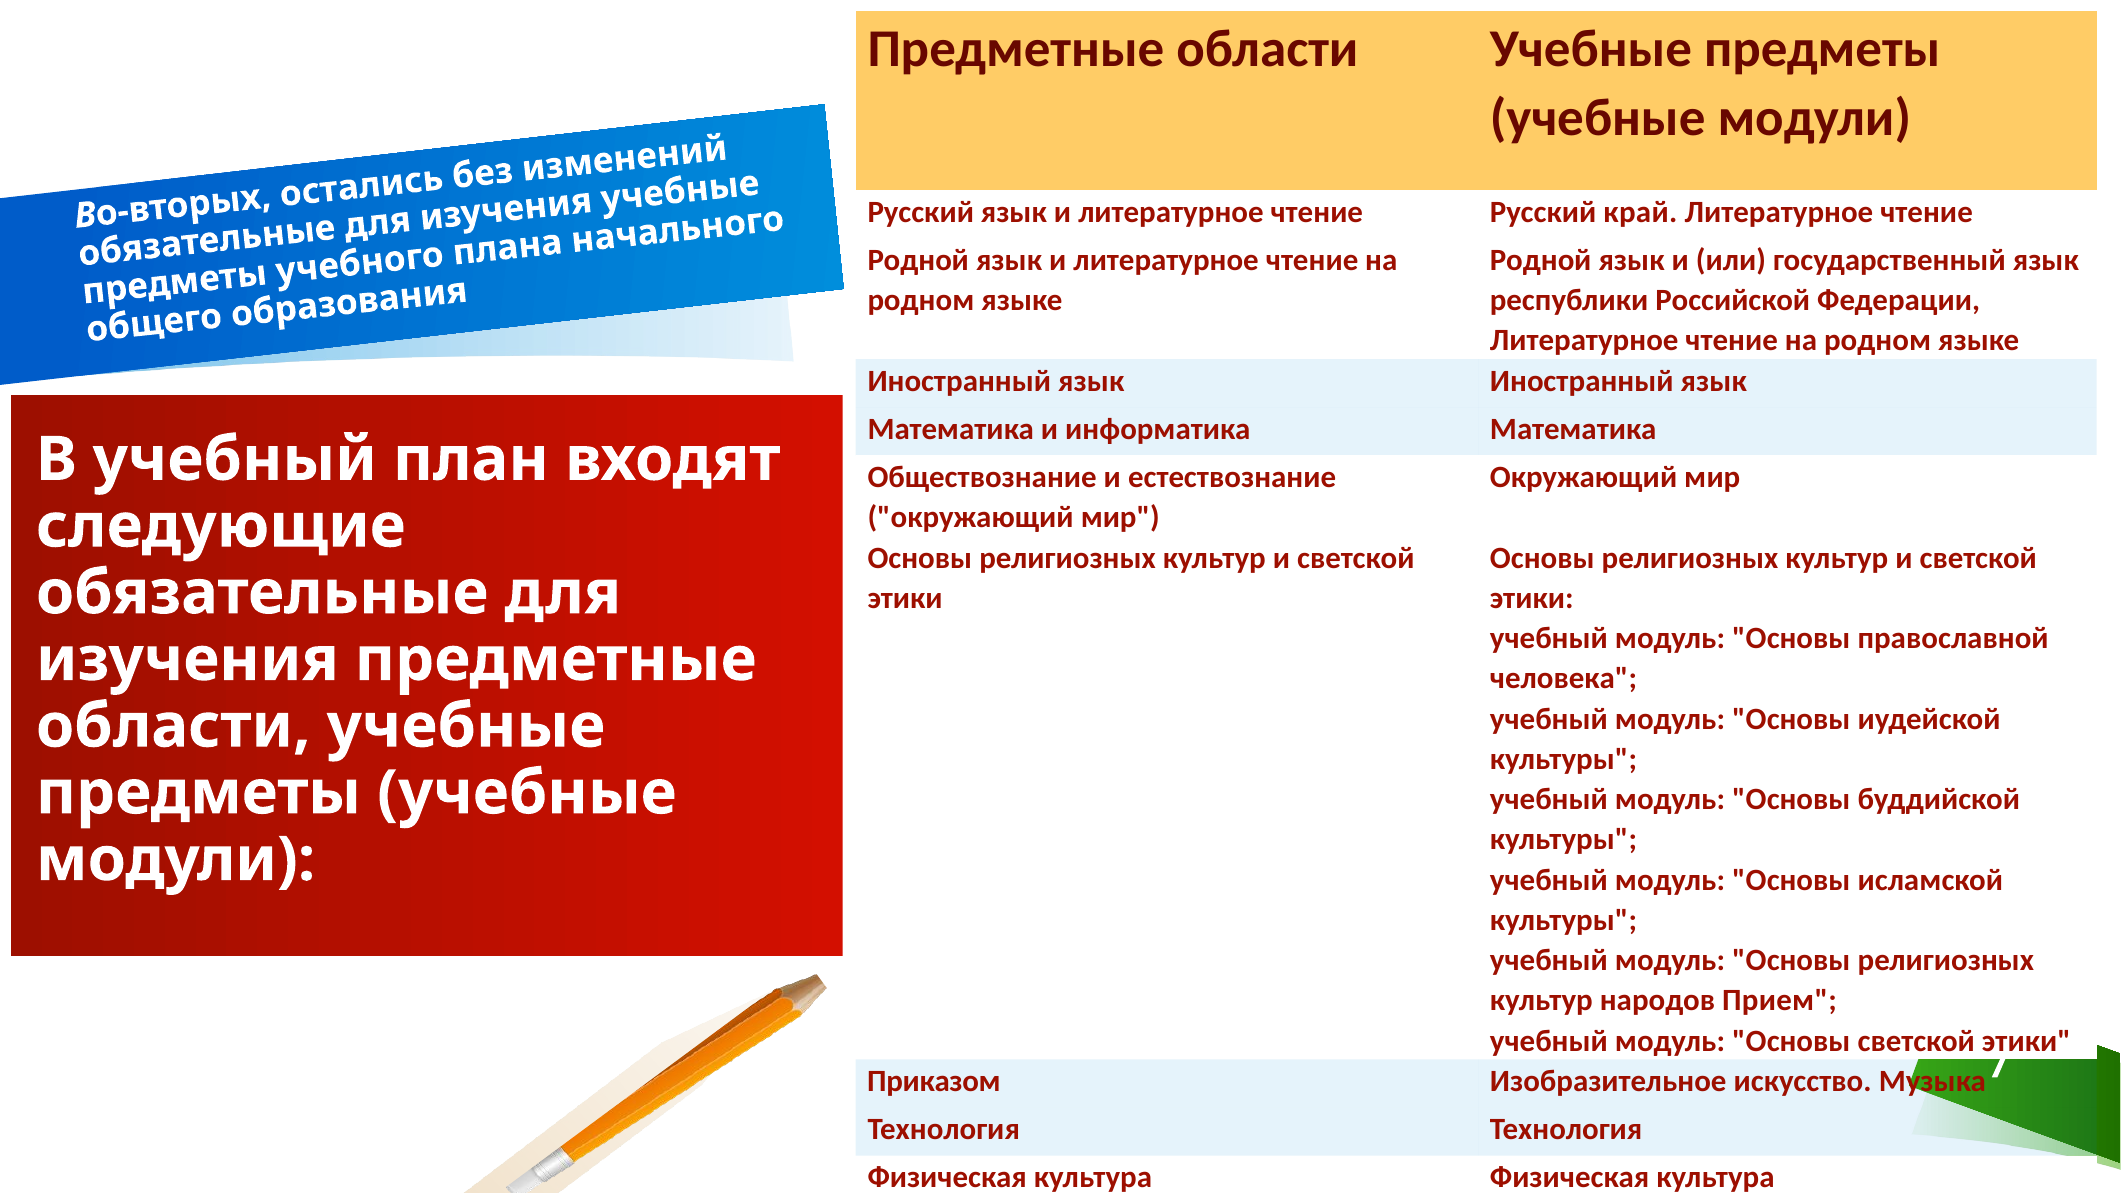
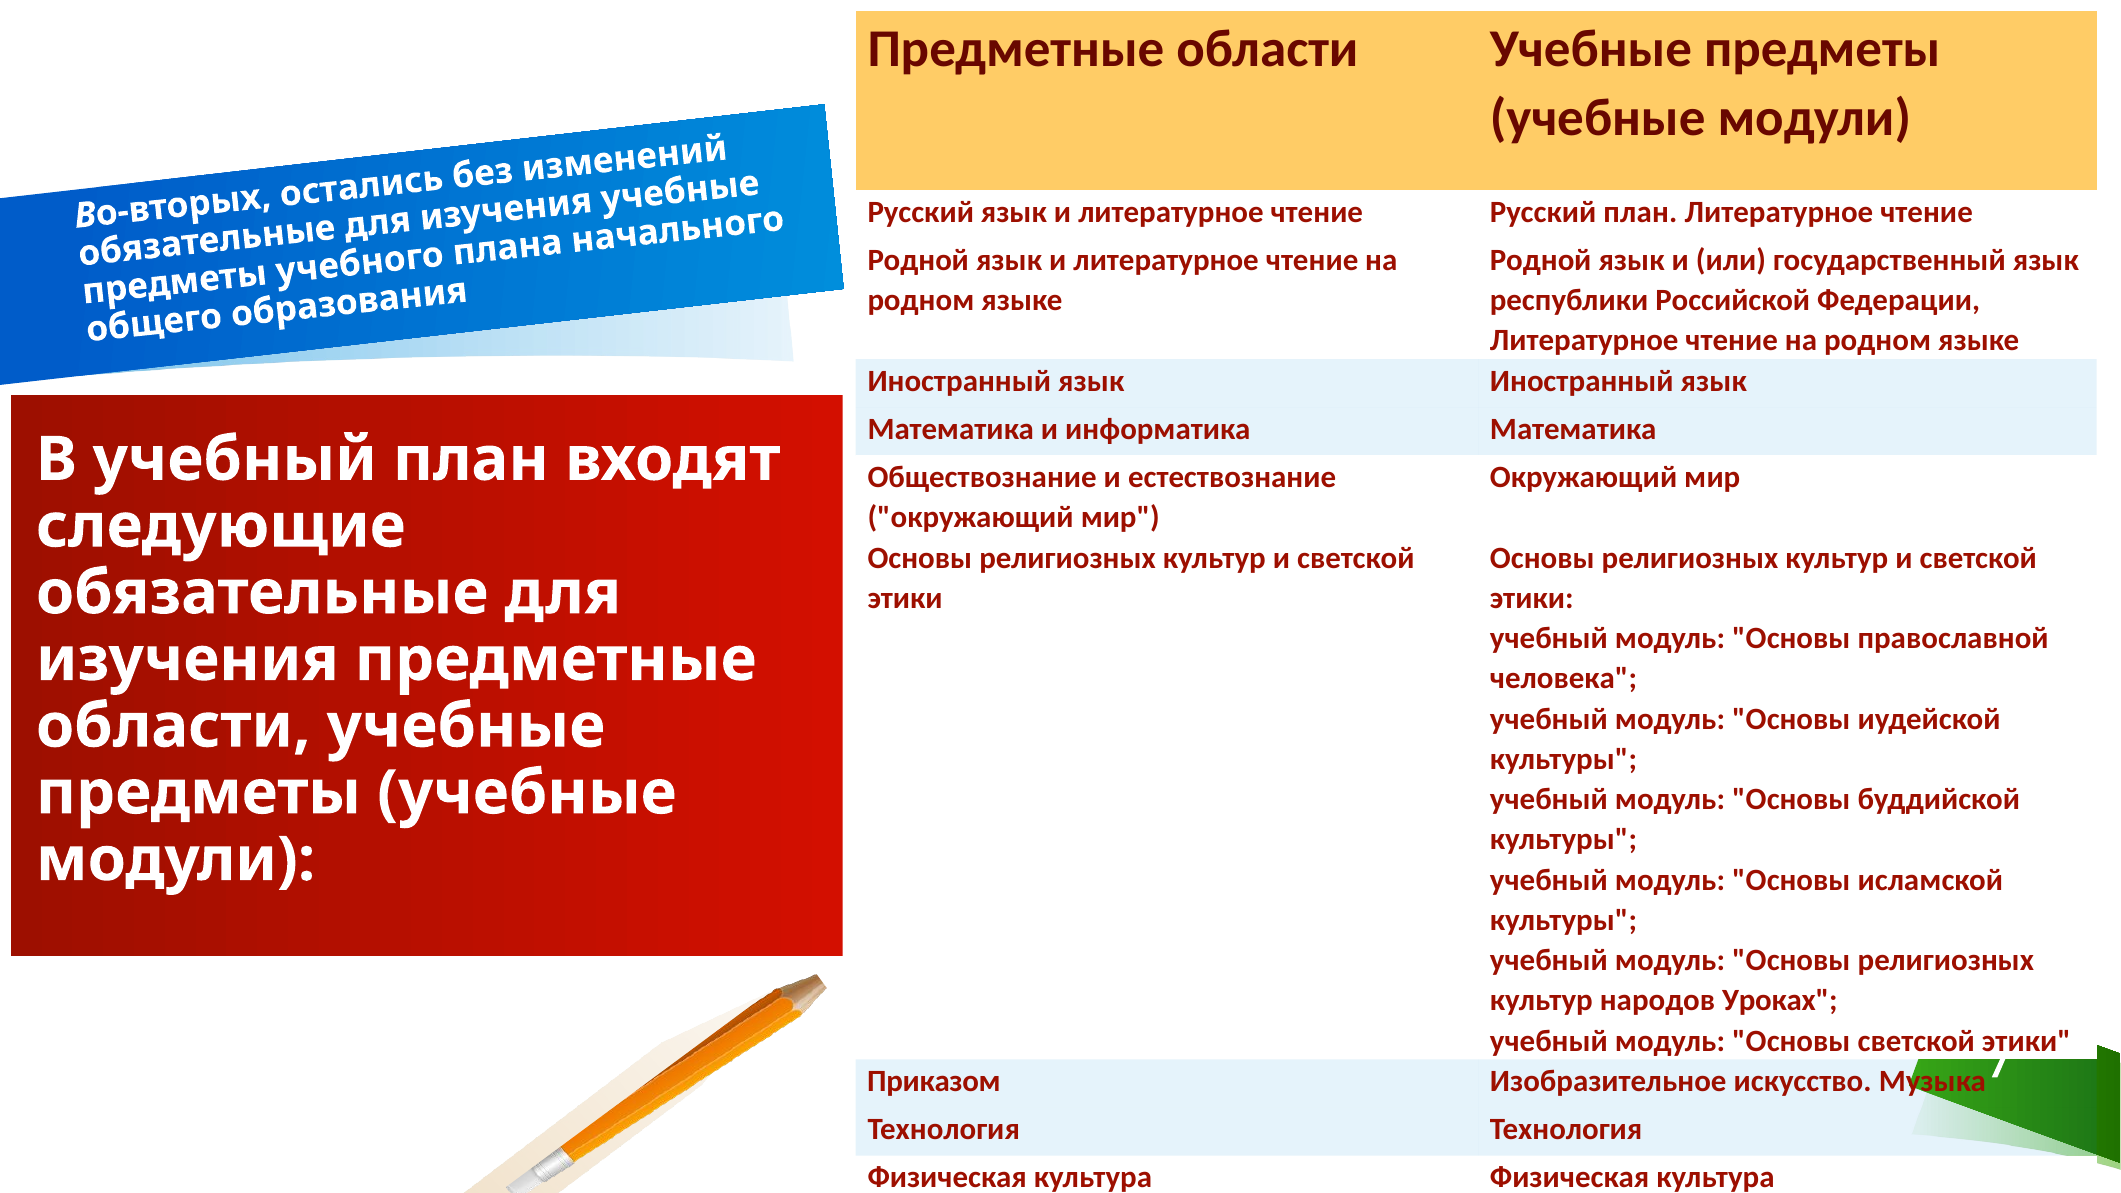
Русский край: край -> план (1640, 212)
Прием: Прием -> Уроках (1780, 1001)
